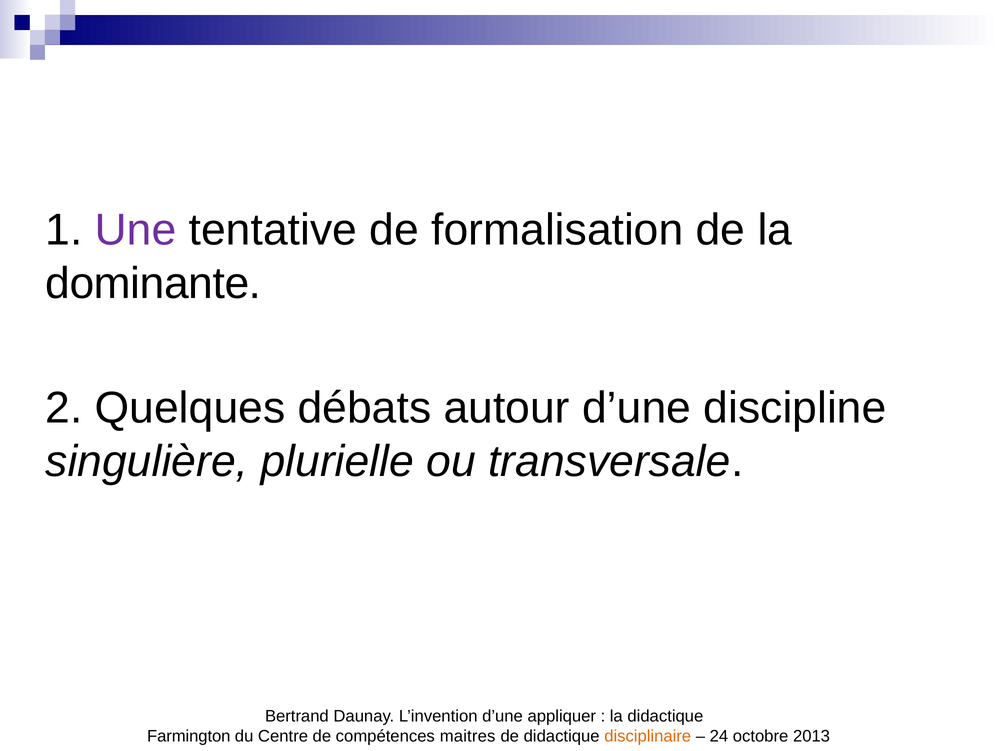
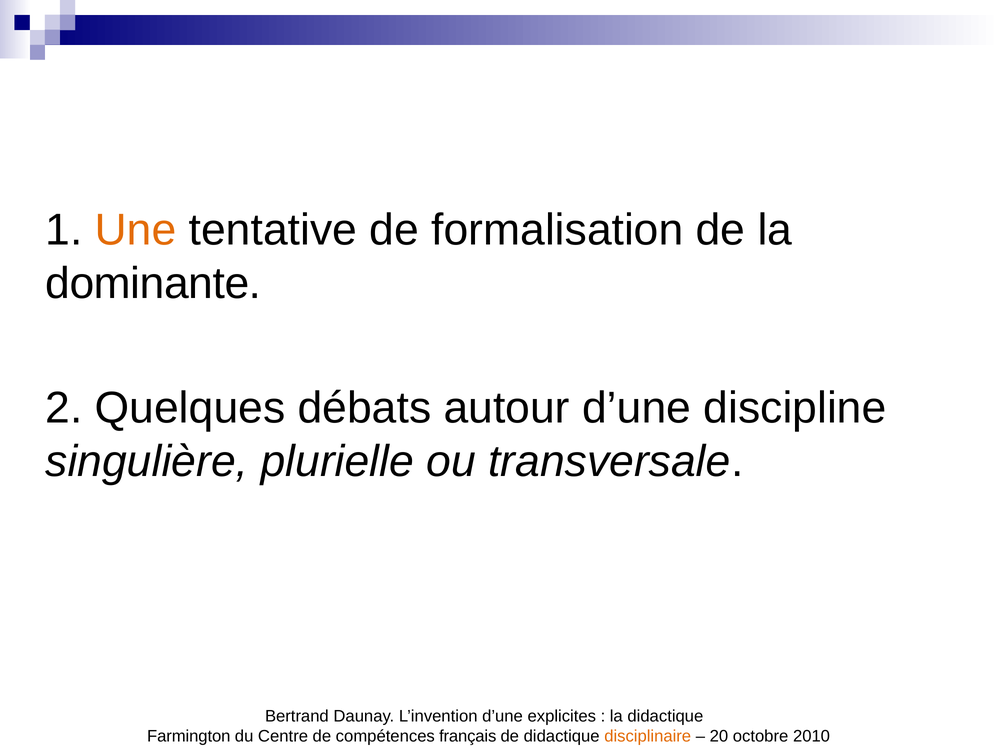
Une colour: purple -> orange (136, 230)
appliquer: appliquer -> explicites (562, 716)
maitres: maitres -> français (468, 736)
24: 24 -> 20 (719, 736)
2013: 2013 -> 2010 (812, 736)
